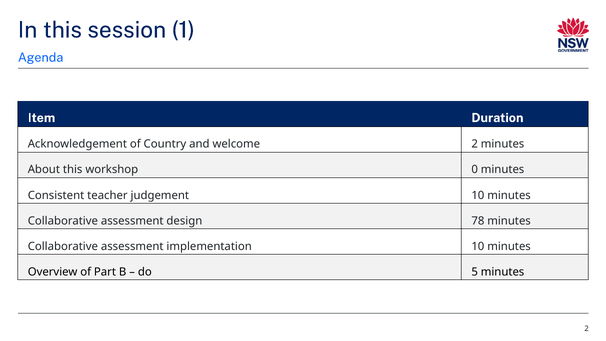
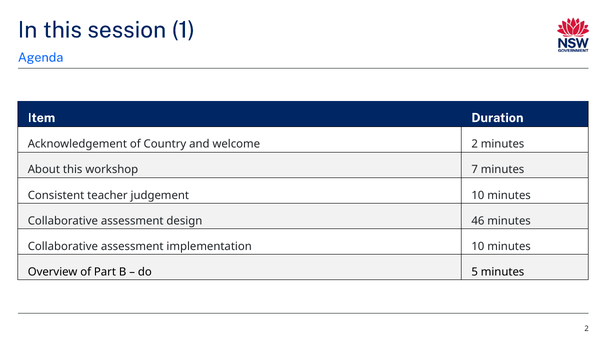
0: 0 -> 7 (475, 170)
78: 78 -> 46 (478, 221)
